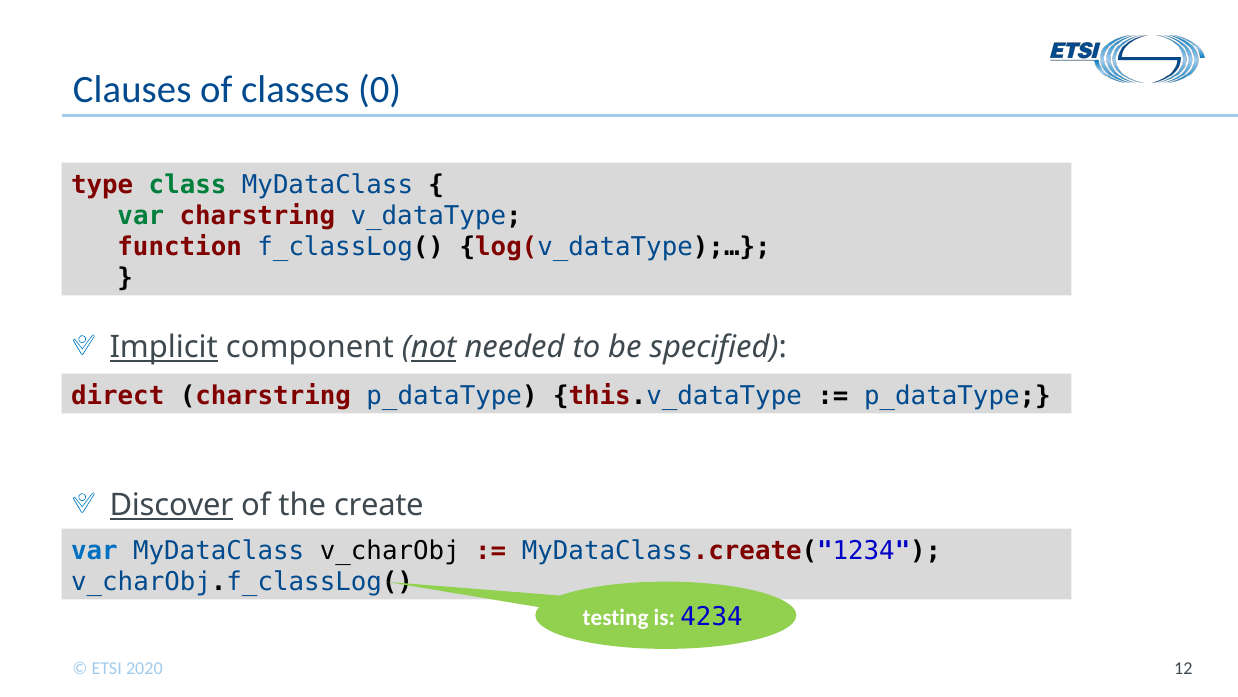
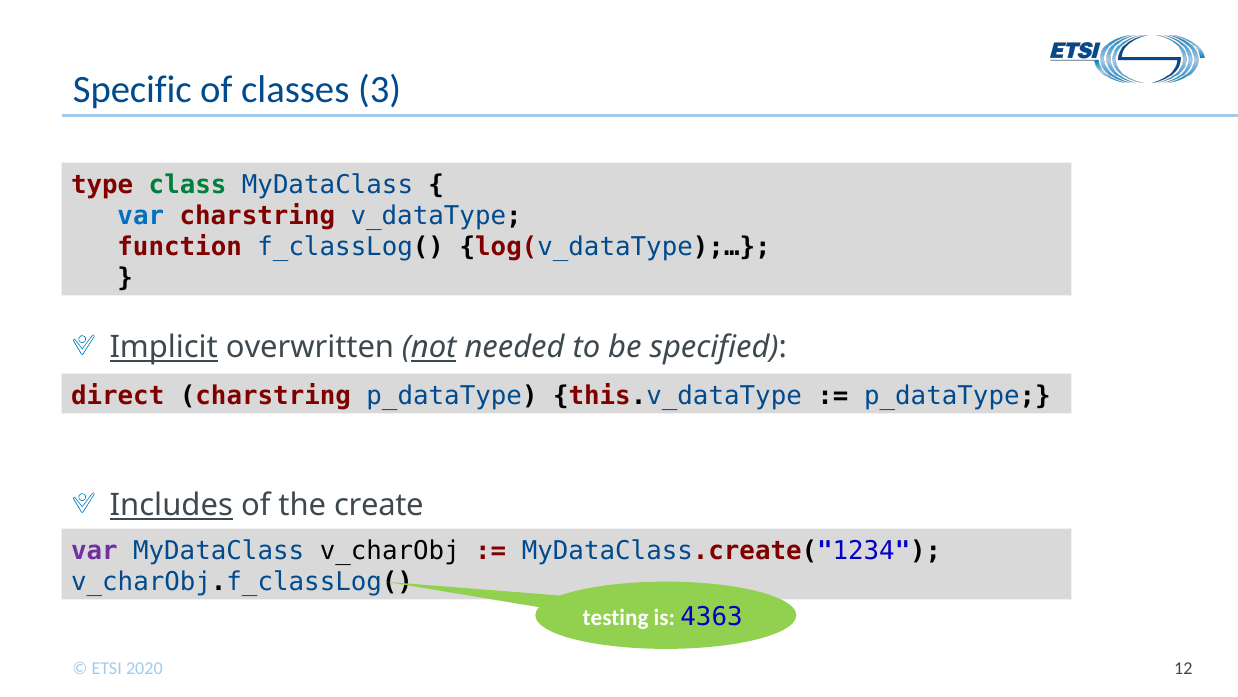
Clauses: Clauses -> Specific (132, 90)
0: 0 -> 3 (380, 90)
var colour: green -> blue (141, 215)
component: component -> overwritten (310, 347)
Discover: Discover -> Includes (171, 504)
var colour: blue -> purple (94, 550)
4234: 4234 -> 4363 (712, 616)
